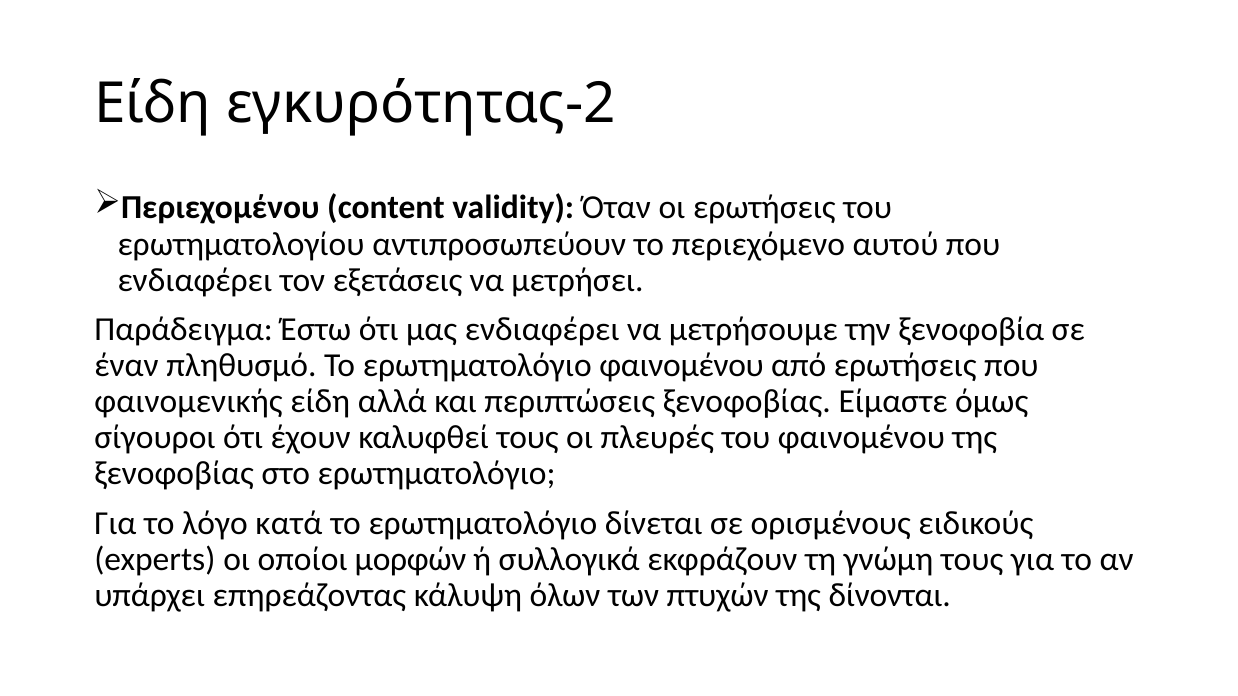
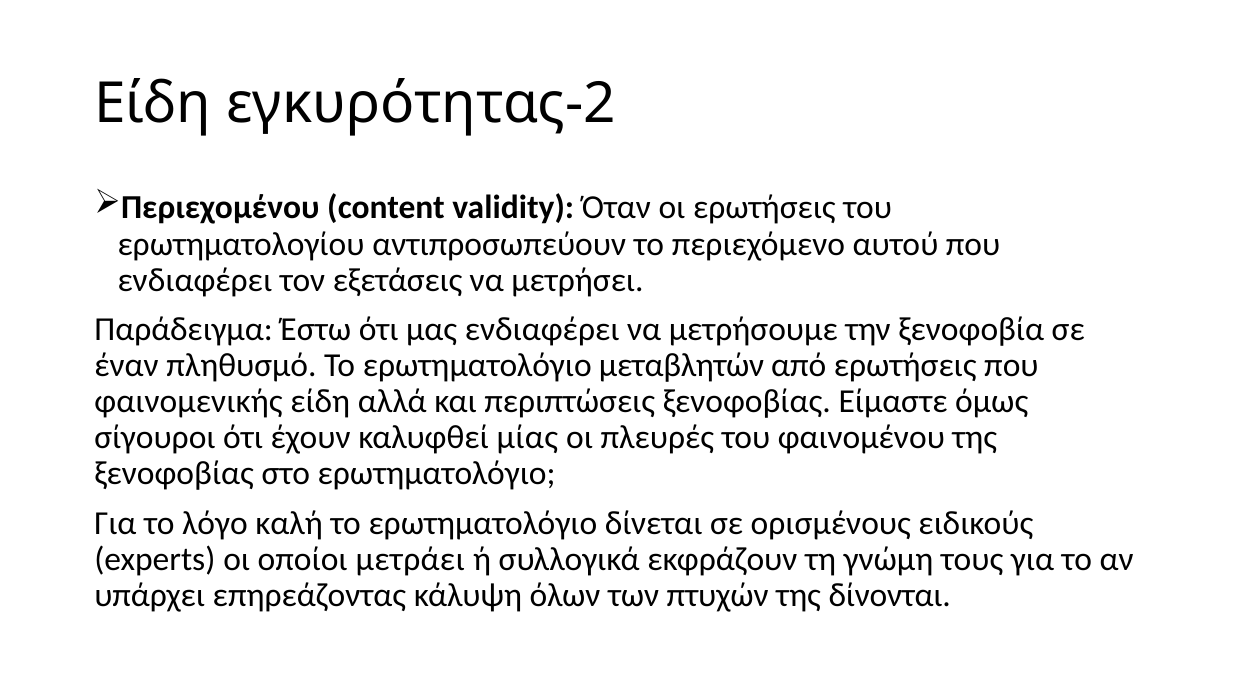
ερωτηματολόγιο φαινομένου: φαινομένου -> μεταβλητών (682, 366)
καλυφθεί τους: τους -> μίας (527, 438)
κατά: κατά -> καλή (289, 523)
μορφών: μορφών -> μετράει (410, 559)
